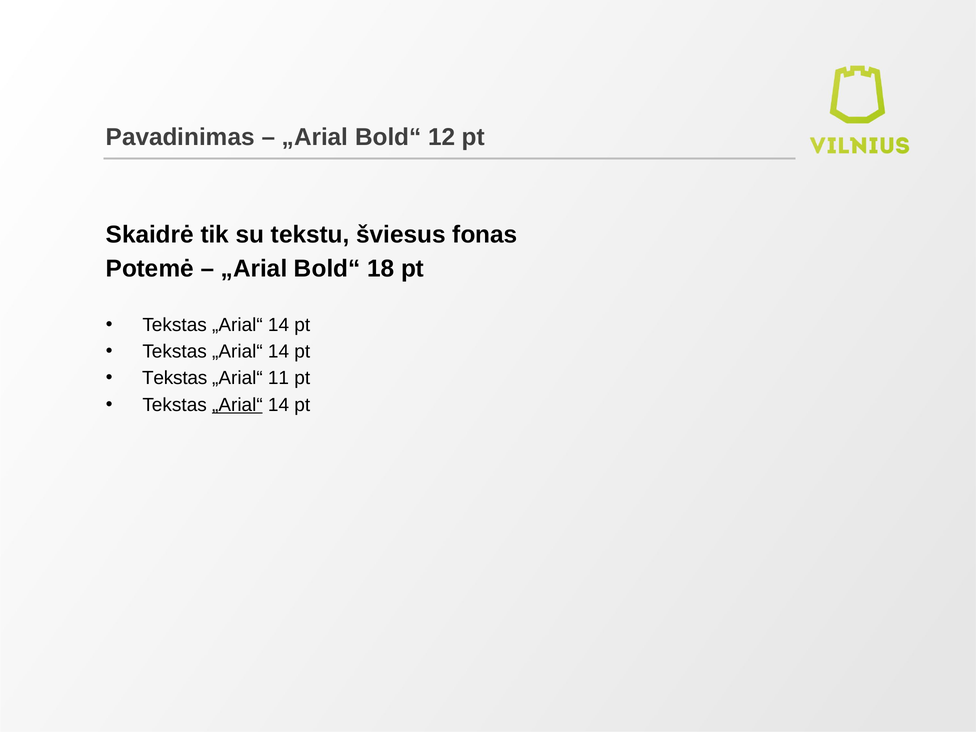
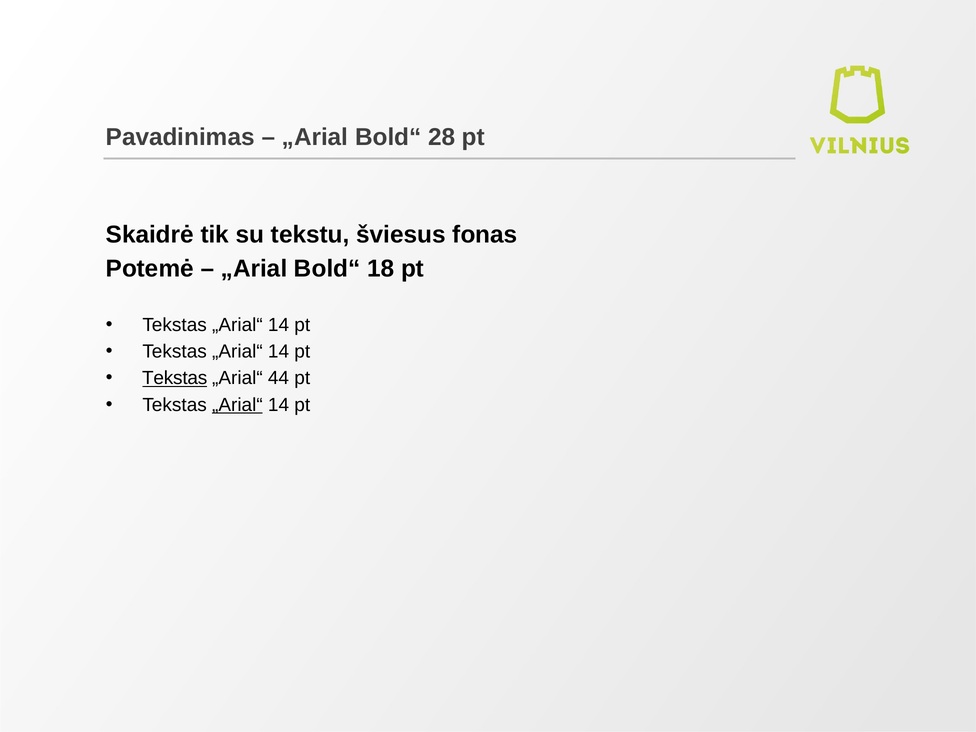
12: 12 -> 28 (442, 137)
Tekstas underline: none -> present (175, 378)
11: 11 -> 44 (278, 378)
